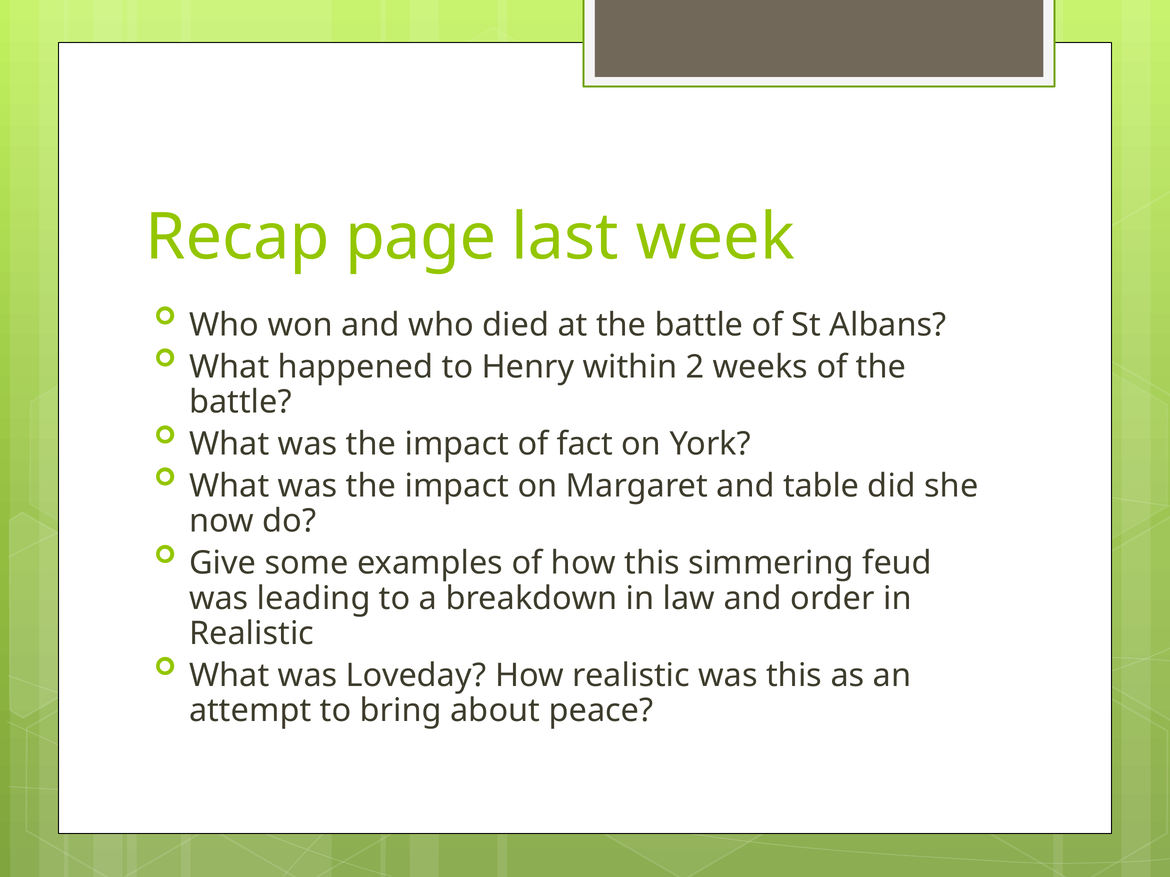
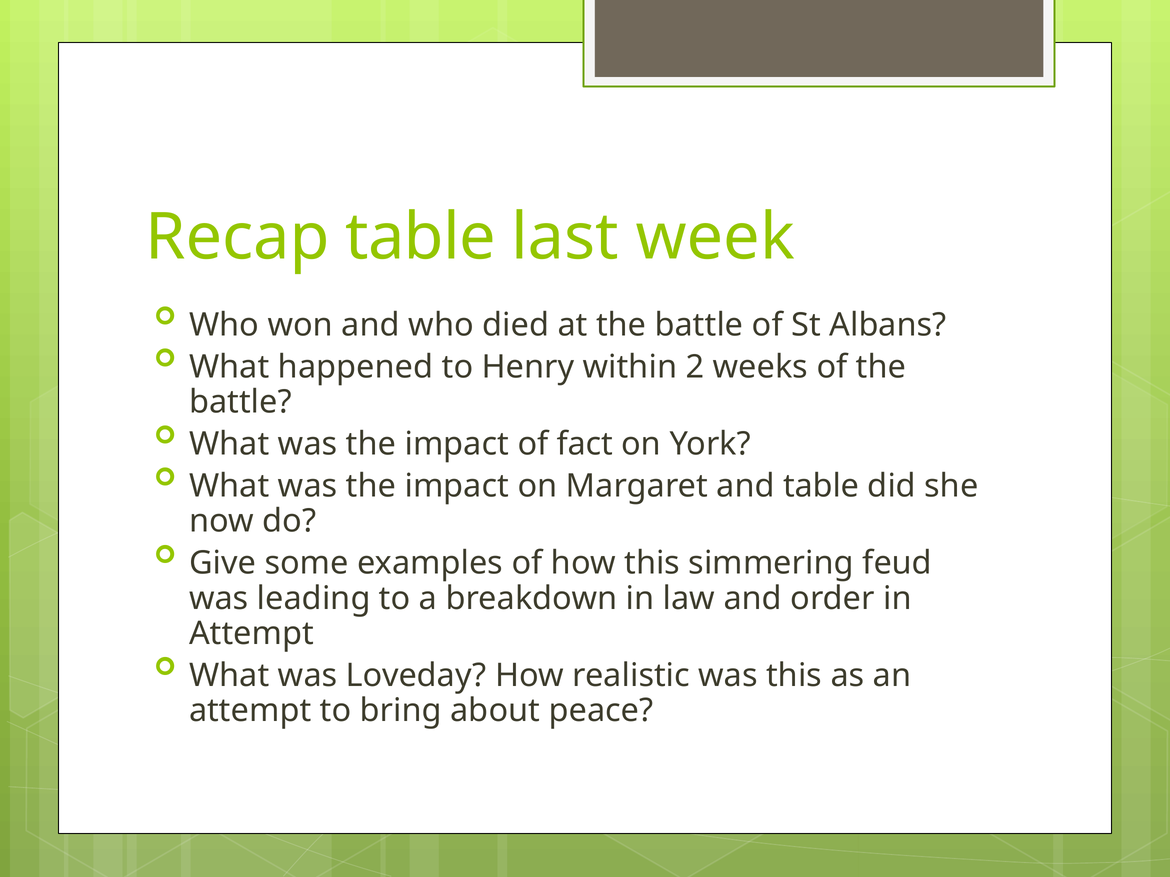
Recap page: page -> table (421, 237)
Realistic: Realistic -> Attempt (252, 634)
